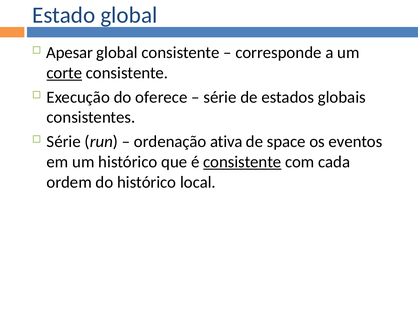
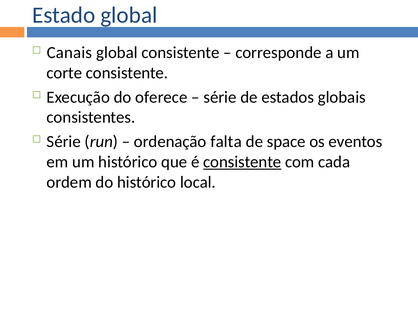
Apesar: Apesar -> Canais (69, 53)
corte underline: present -> none (64, 73)
ativa: ativa -> falta (226, 141)
